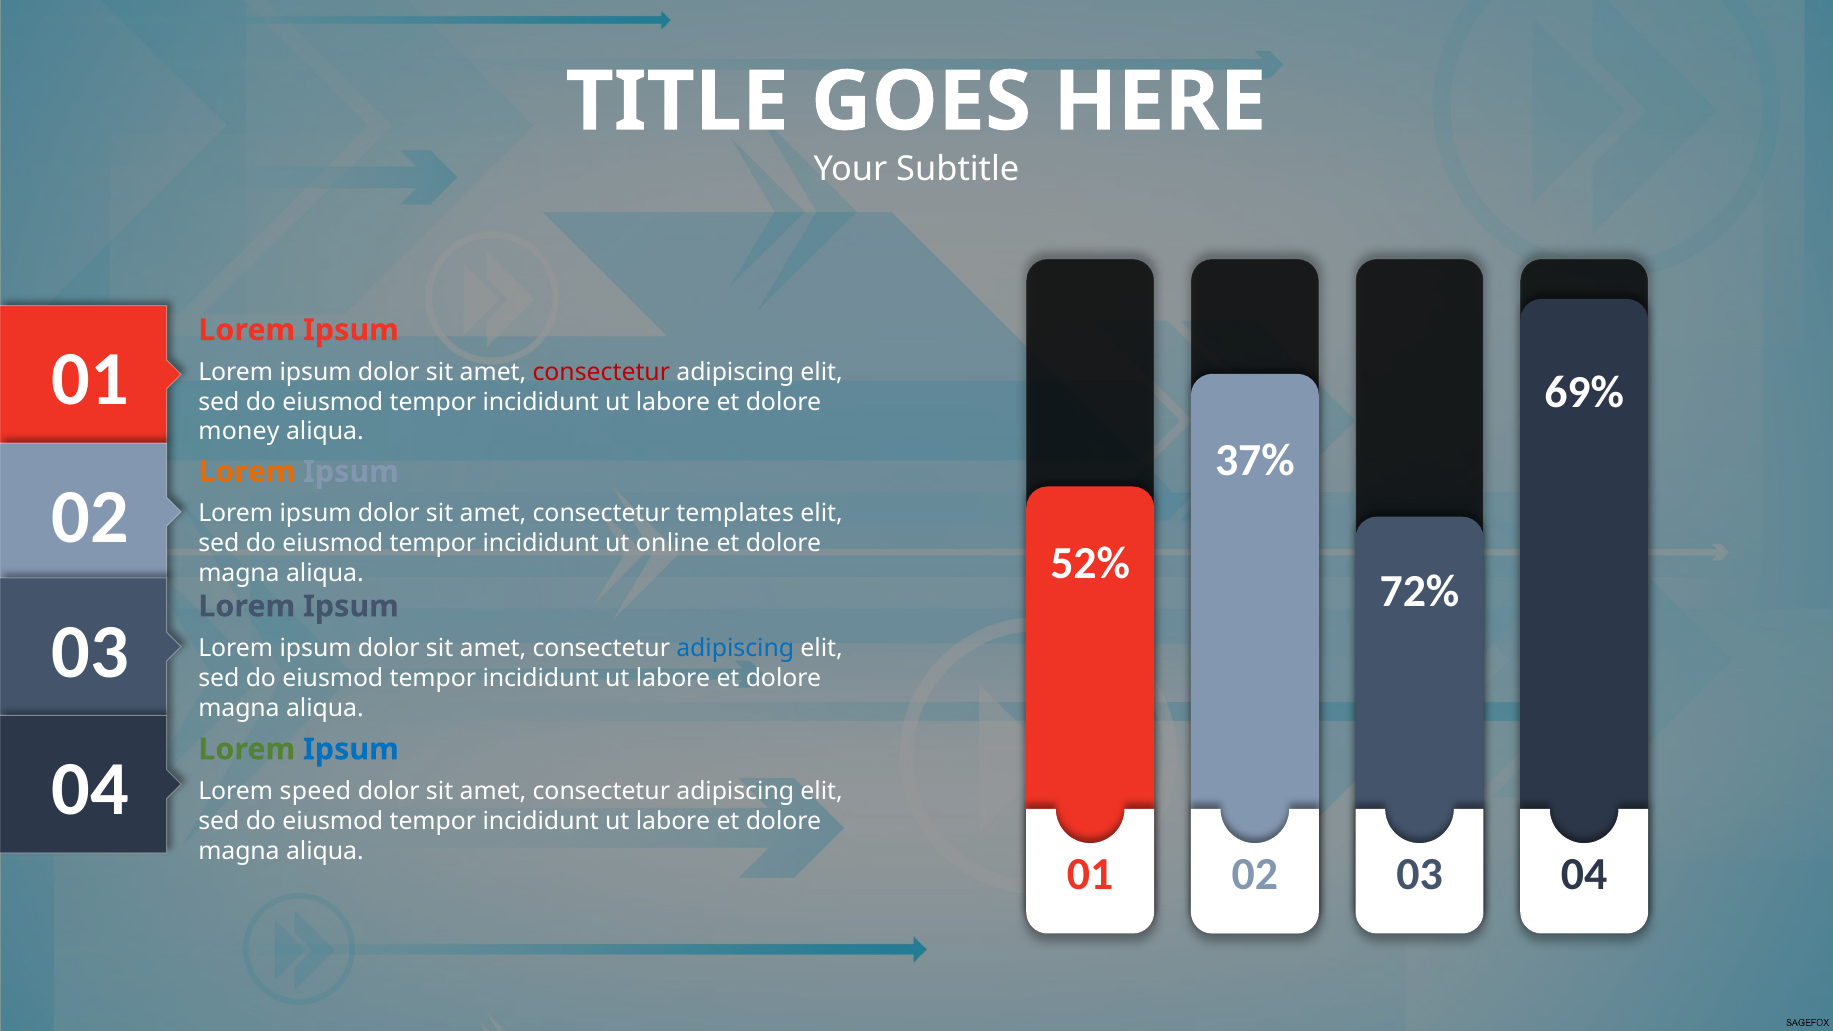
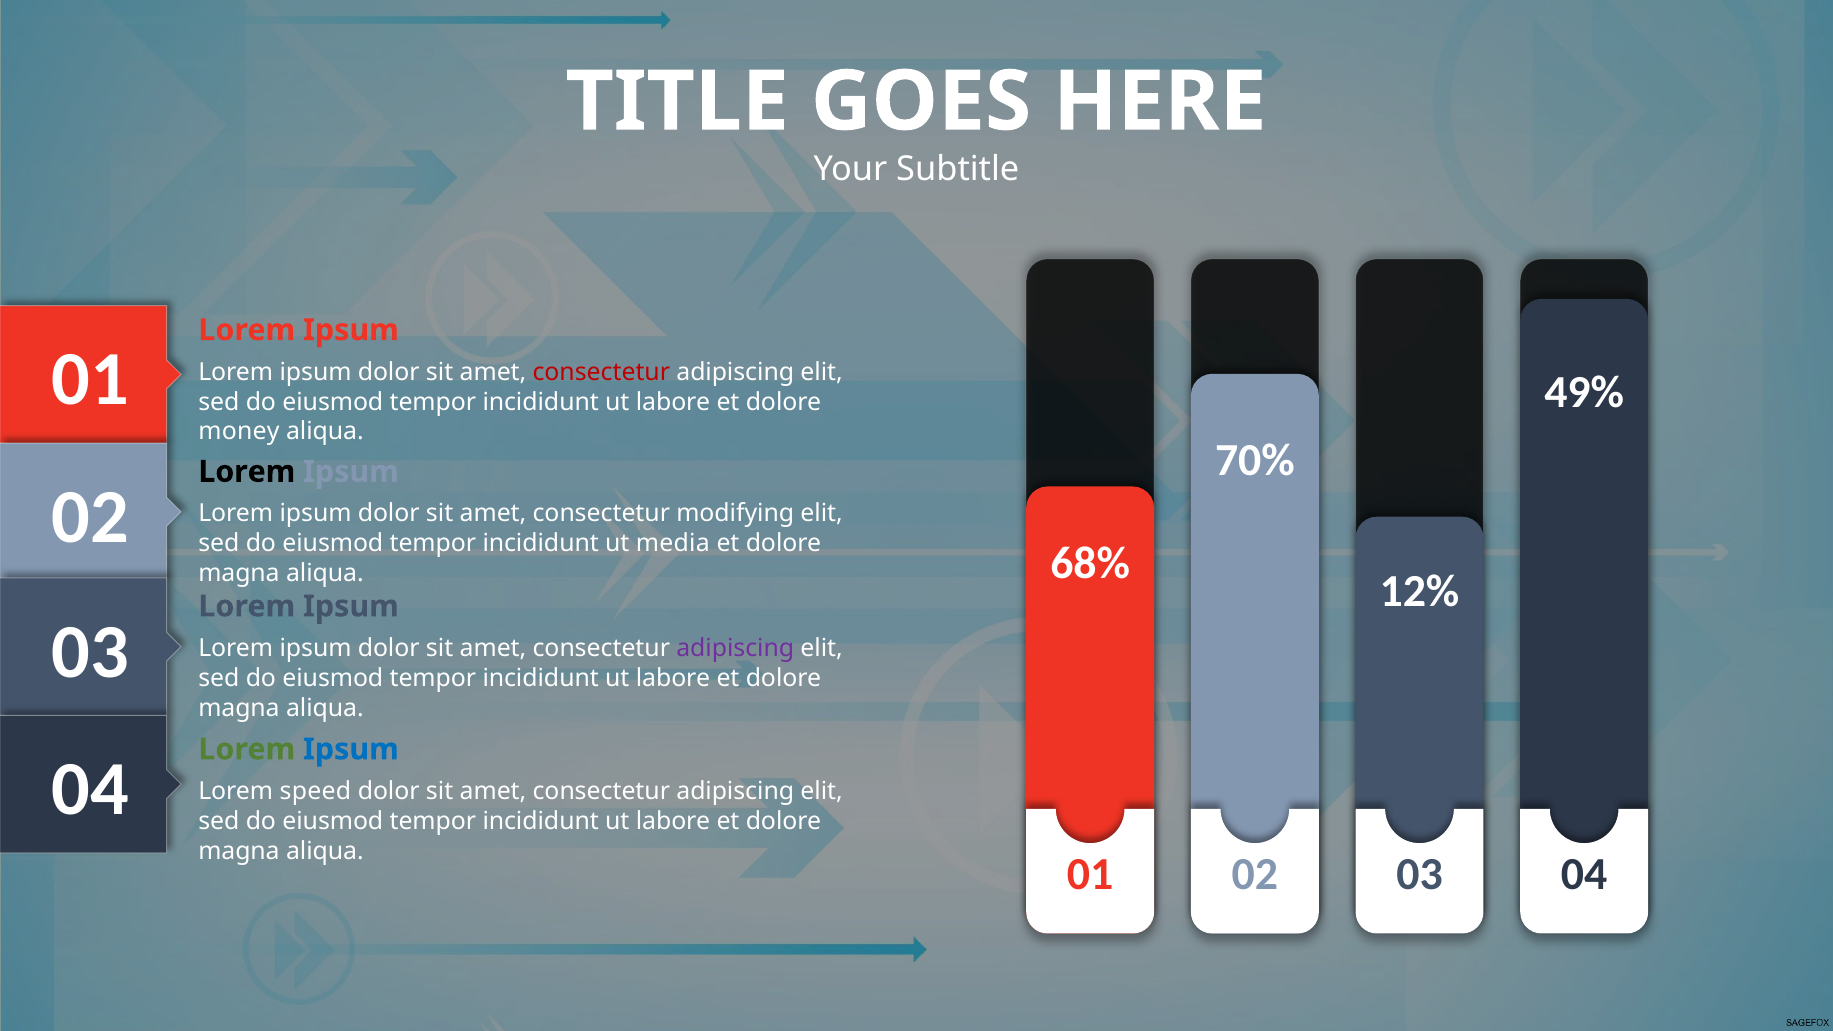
69%: 69% -> 49% (1584, 392)
37%: 37% -> 70% (1255, 461)
Lorem colour: orange -> black (247, 472)
templates: templates -> modifying (735, 514)
online: online -> media (673, 544)
52%: 52% -> 68% (1090, 563)
72%: 72% -> 12% (1420, 591)
adipiscing colour: blue -> purple (735, 648)
